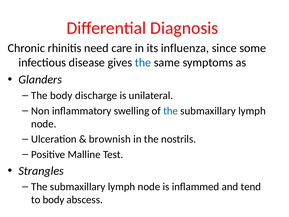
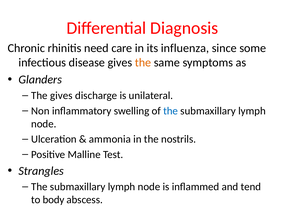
the colour: blue -> orange (143, 62)
The body: body -> gives (61, 95)
brownish: brownish -> ammonia (110, 139)
